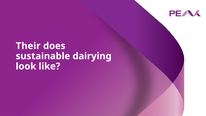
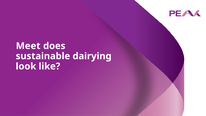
Their: Their -> Meet (28, 46)
